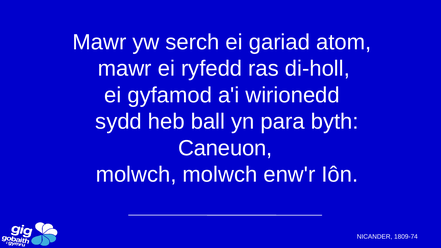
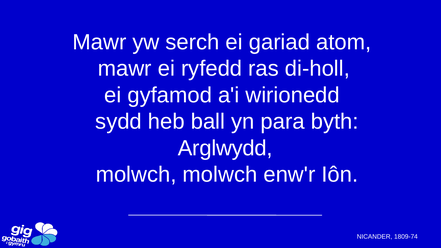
Caneuon: Caneuon -> Arglwydd (225, 148)
